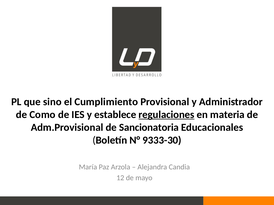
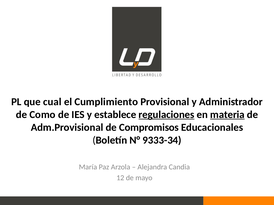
sino: sino -> cual (52, 102)
materia underline: none -> present (227, 115)
Sancionatoria: Sancionatoria -> Compromisos (149, 128)
9333-30: 9333-30 -> 9333-34 (162, 140)
